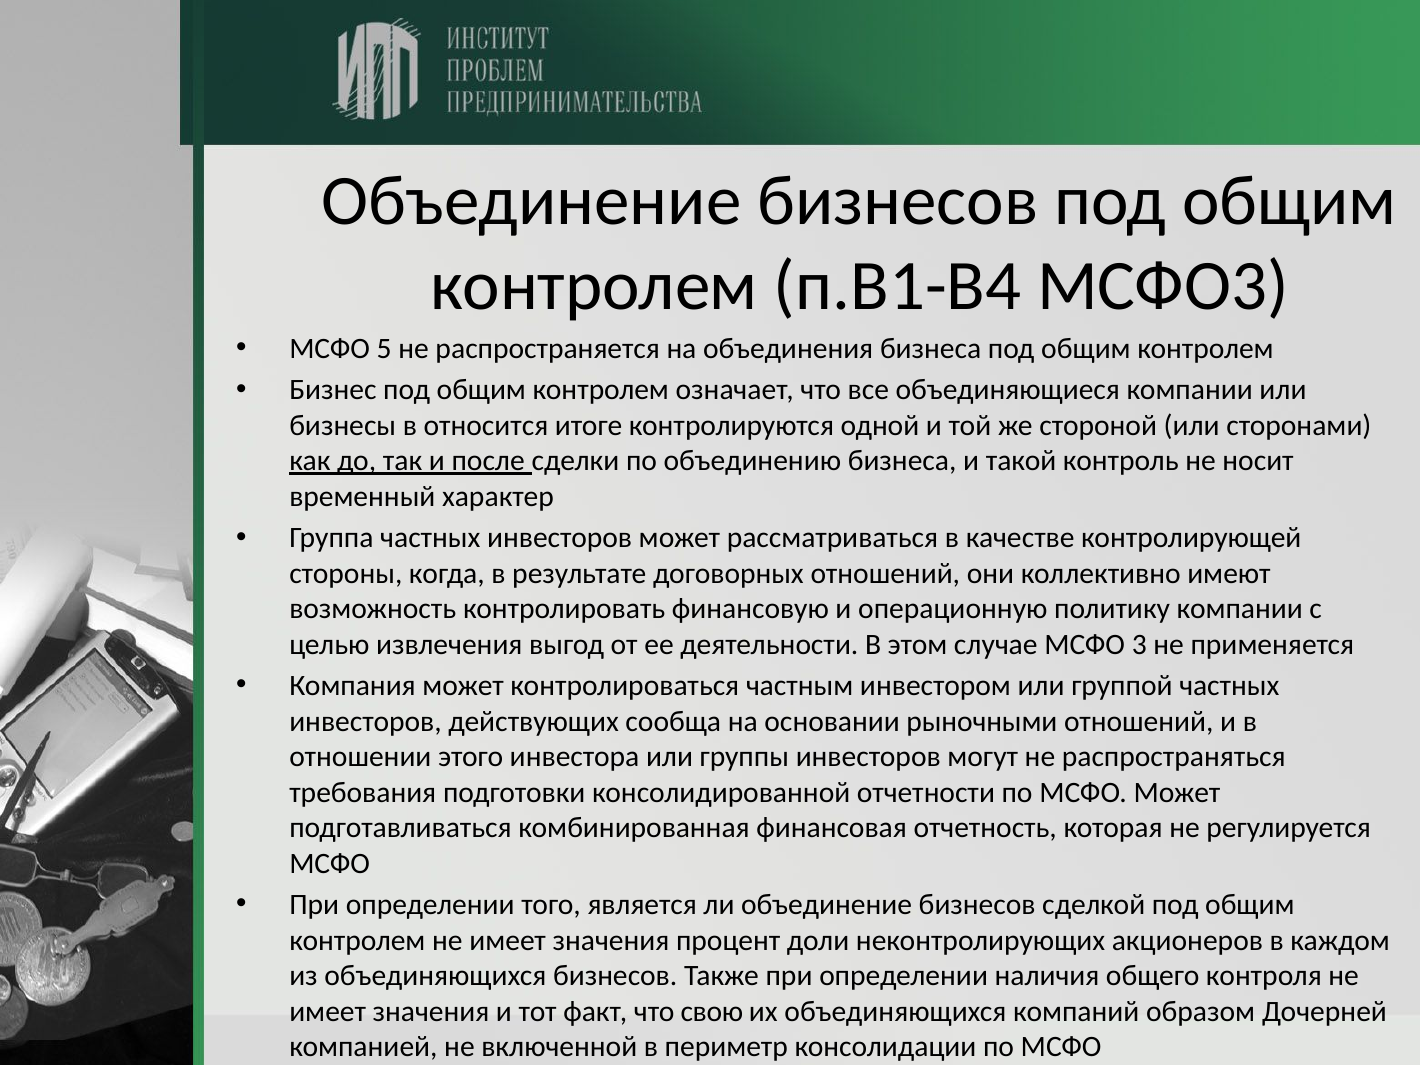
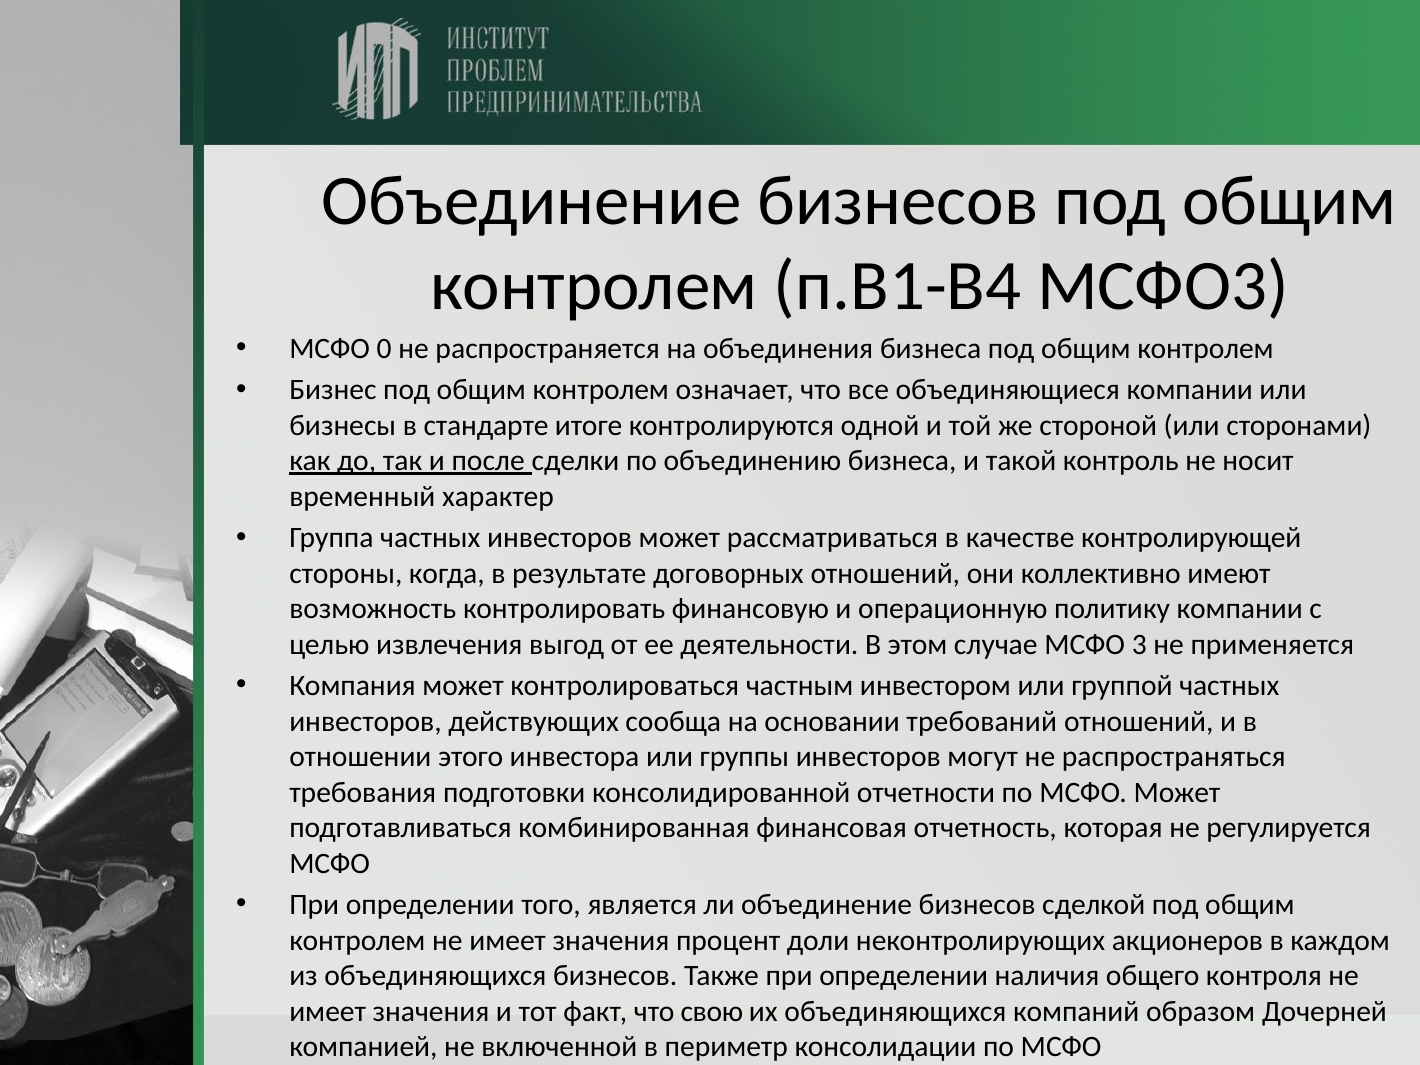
5: 5 -> 0 (384, 349)
относится: относится -> стандарте (486, 426)
рыночными: рыночными -> требований (982, 721)
